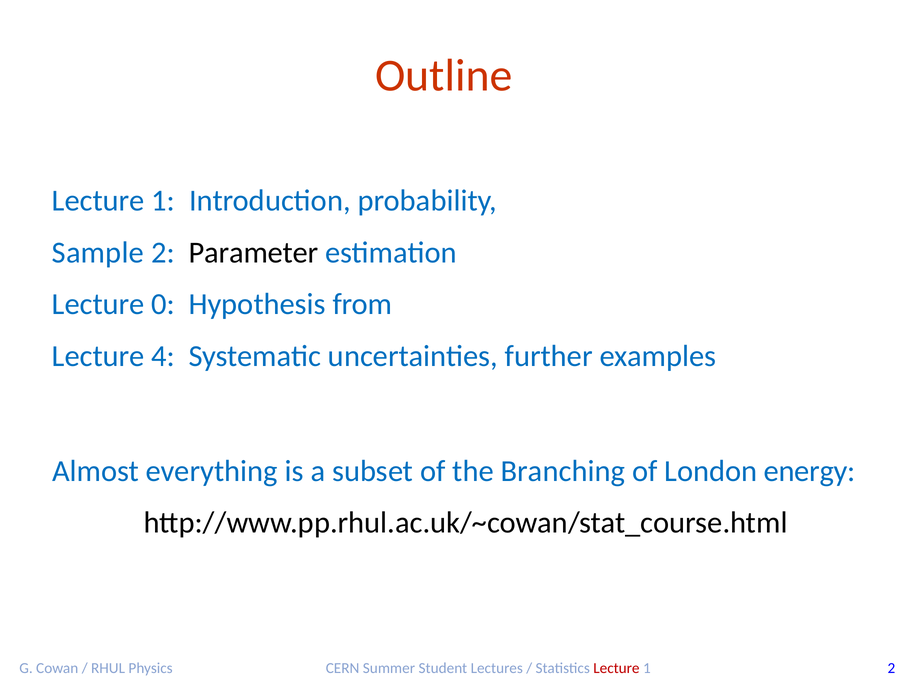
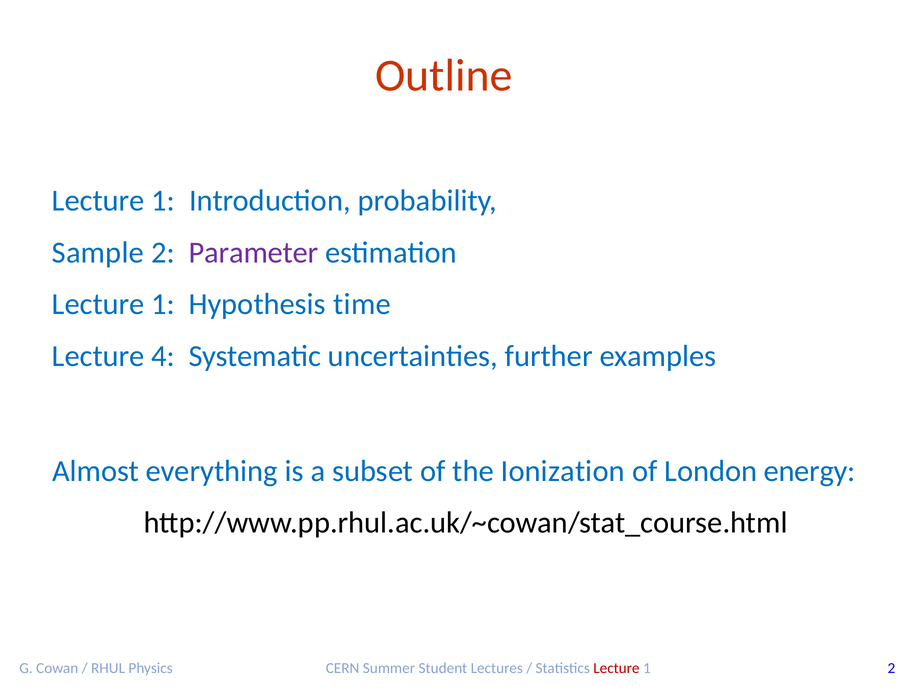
Parameter colour: black -> purple (253, 252)
0: 0 -> 1 (163, 304)
from: from -> time (362, 304)
Branching: Branching -> Ionization (563, 471)
